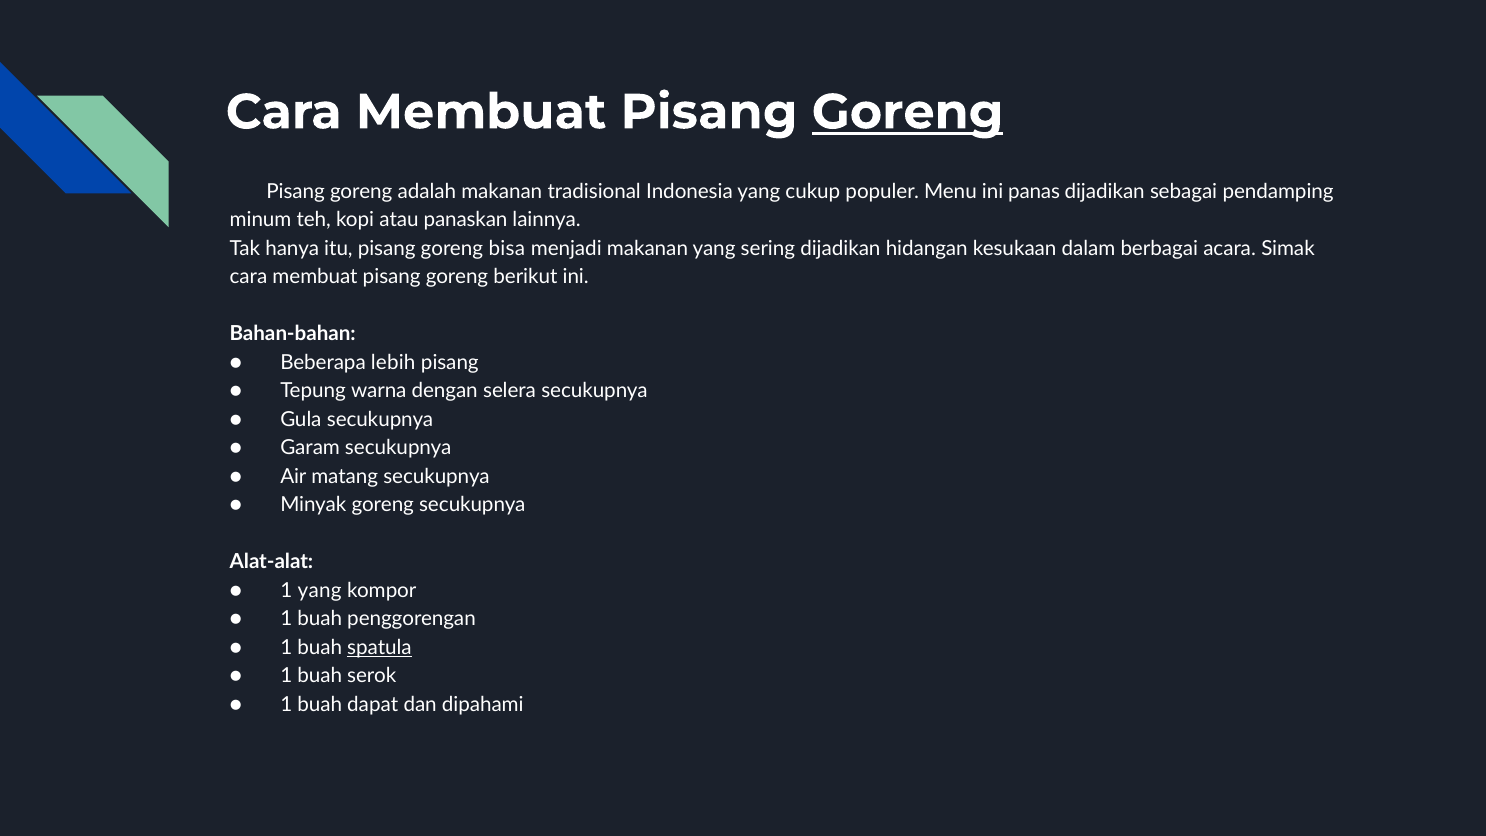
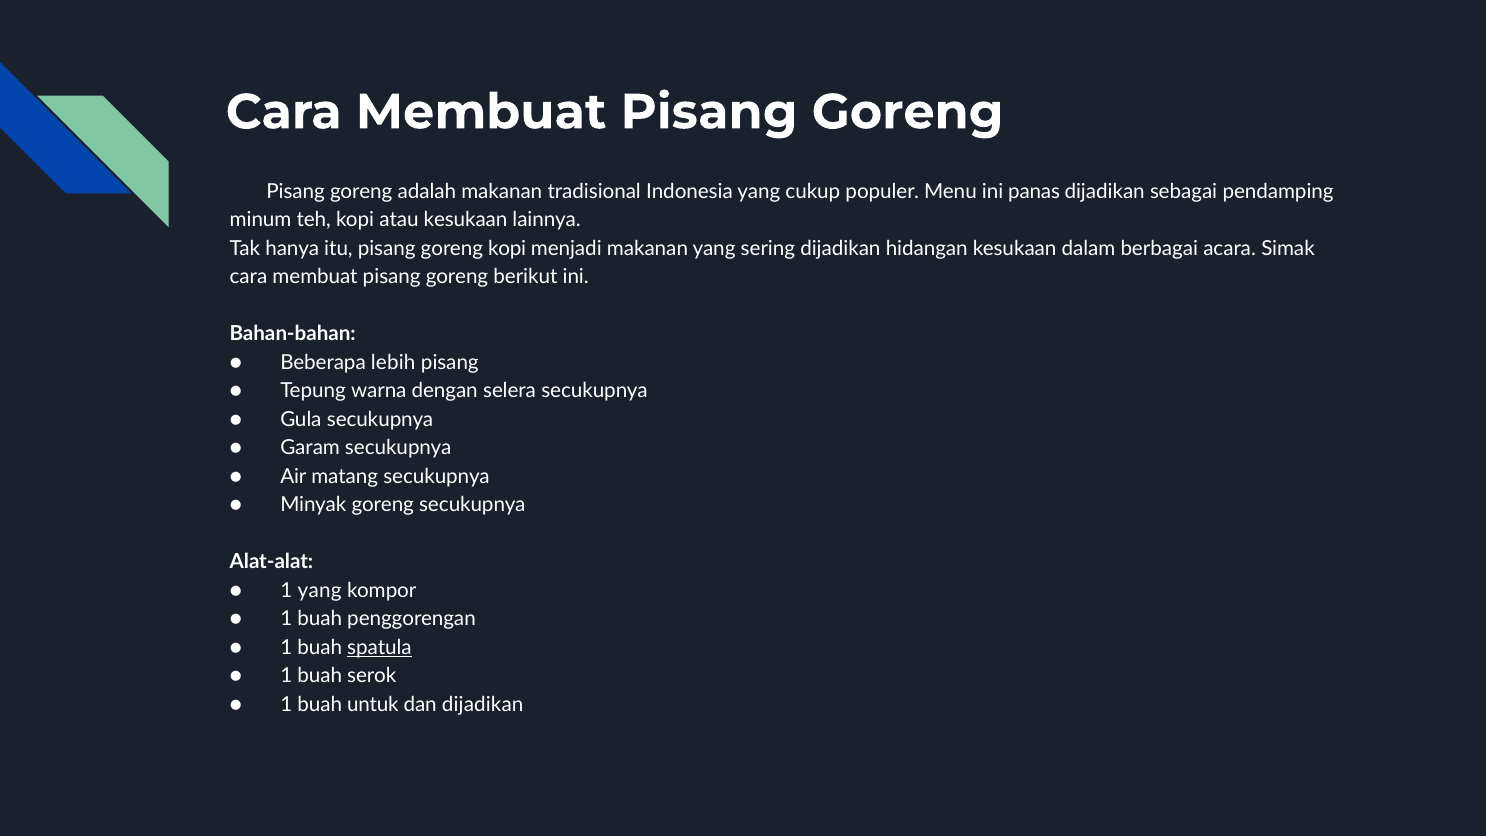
Goreng underline: present -> none (908, 112)
atau panaskan: panaskan -> kesukaan (466, 220)
goreng bisa: bisa -> kopi (507, 249)
dapat: dapat -> untuk (373, 704)
dan dipahami: dipahami -> dijadikan (483, 704)
